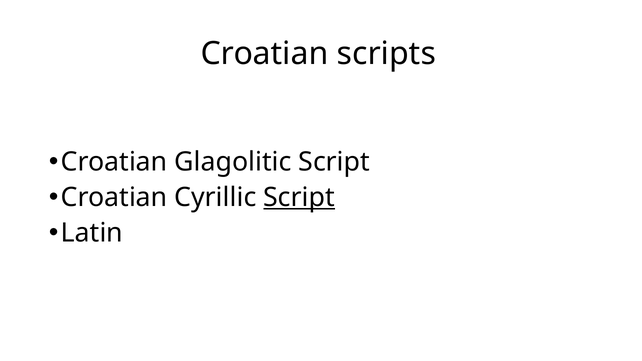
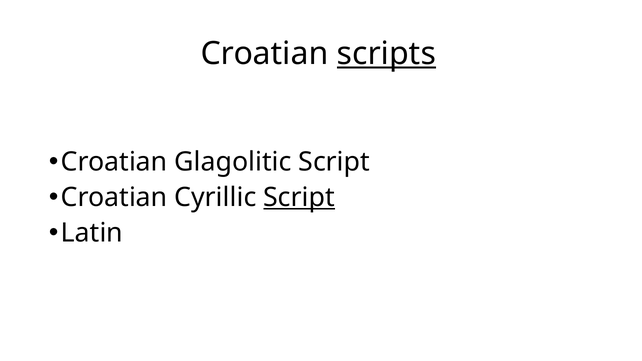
scripts underline: none -> present (386, 54)
